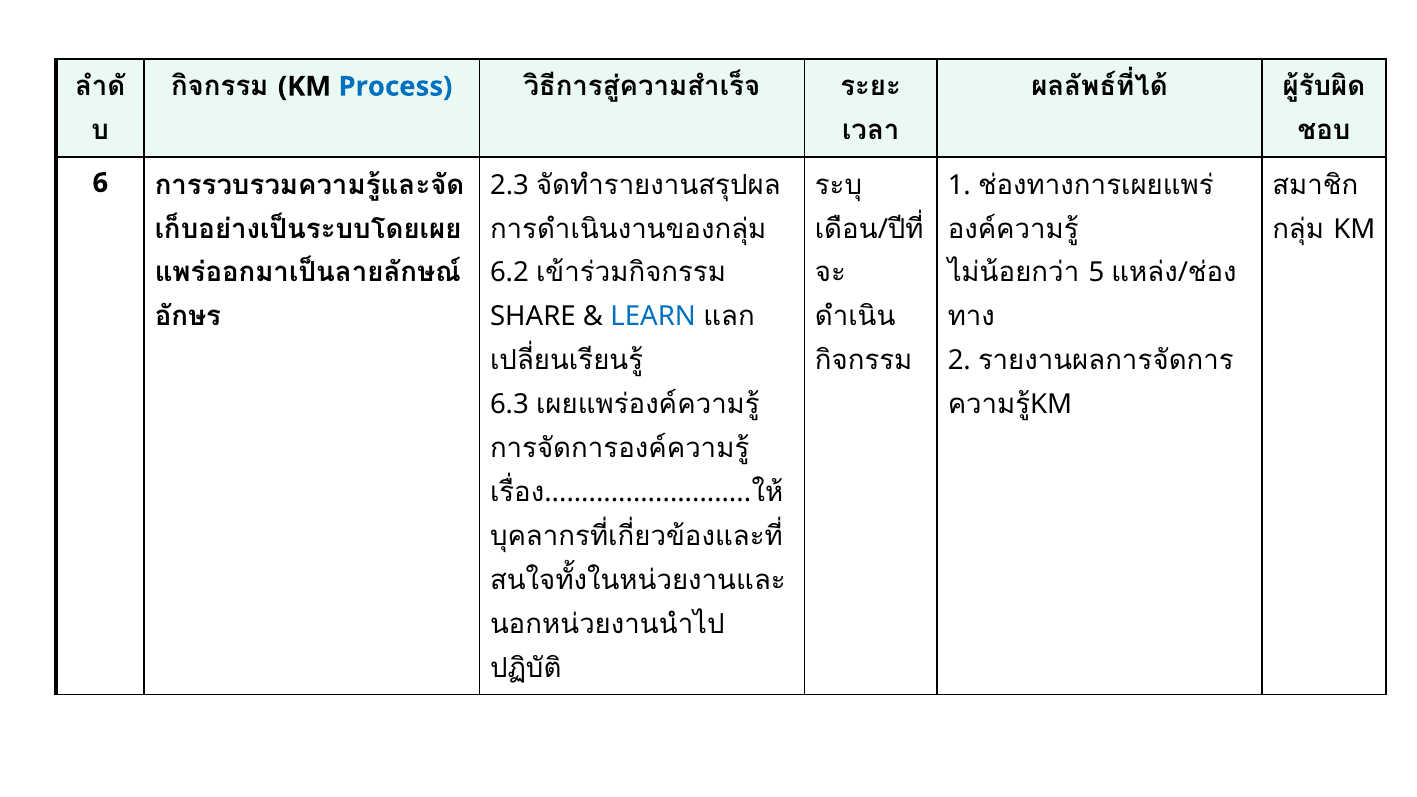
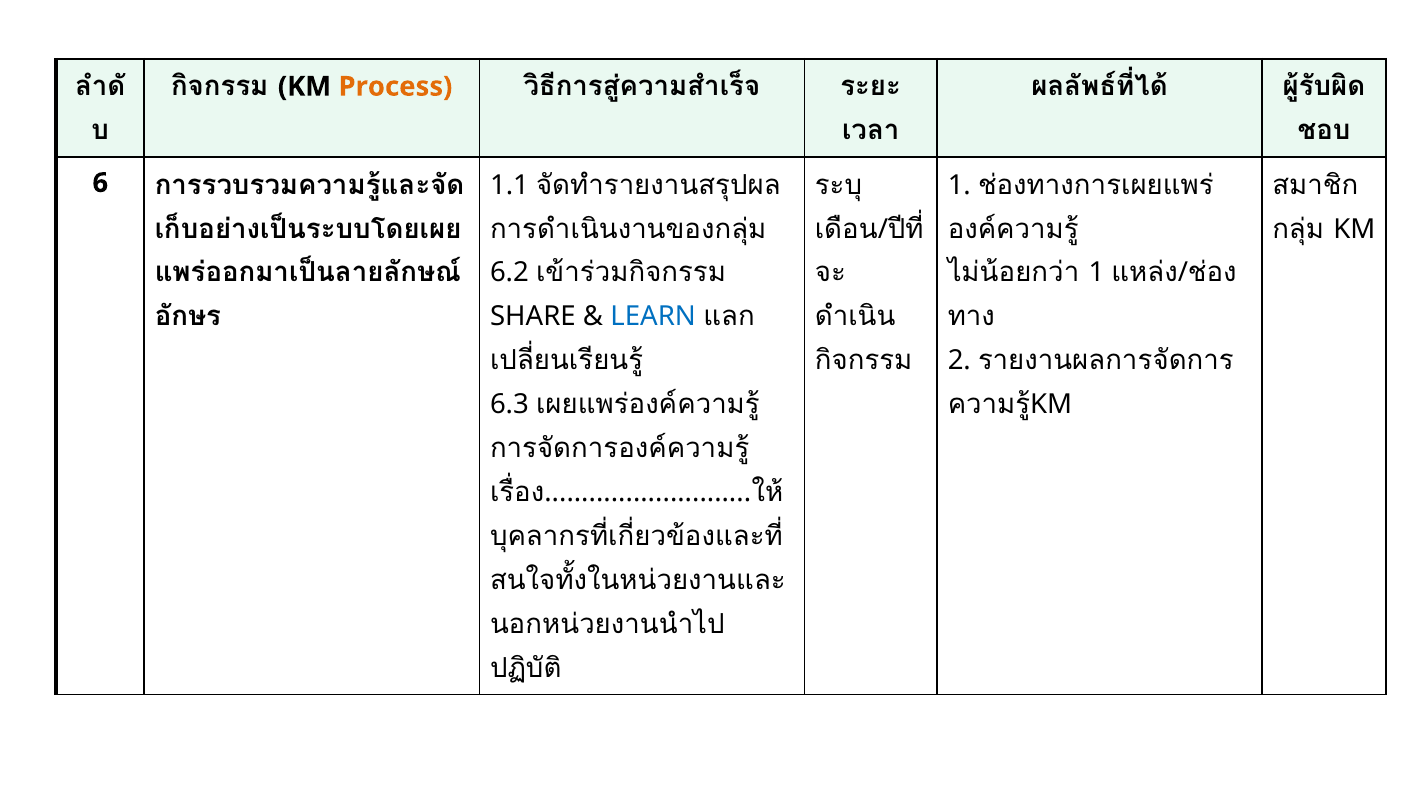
Process colour: blue -> orange (395, 87)
2.3: 2.3 -> 1.1 (510, 185)
5: 5 -> 1 (1096, 273)
